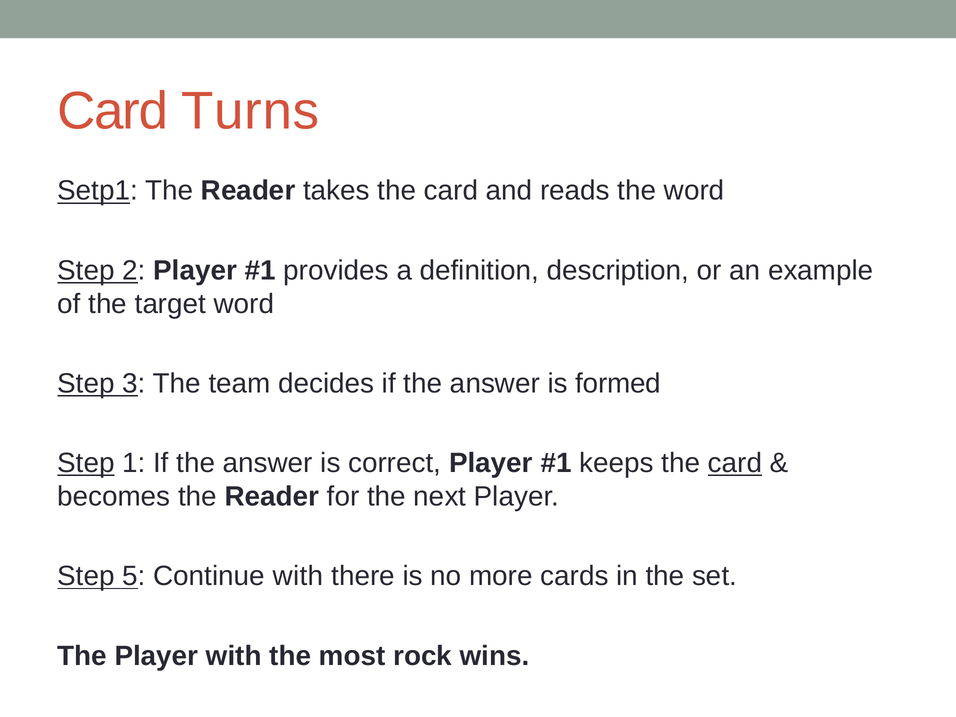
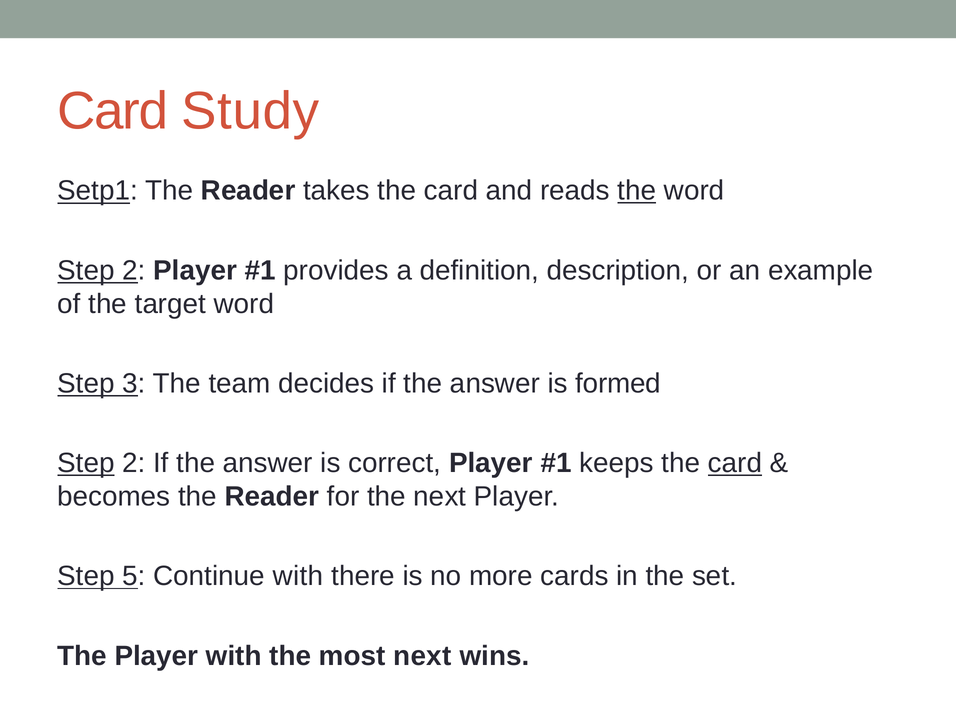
Turns: Turns -> Study (250, 111)
the underline: none -> present (637, 191)
1: 1 -> 2 (134, 463)
most rock: rock -> next (422, 656)
